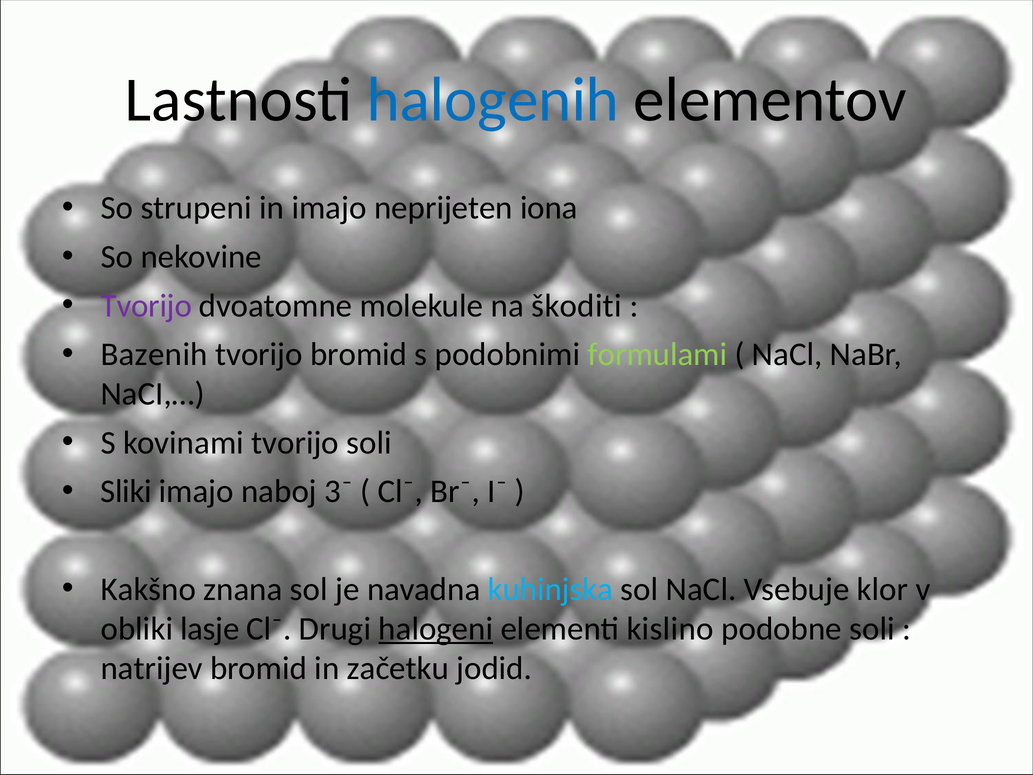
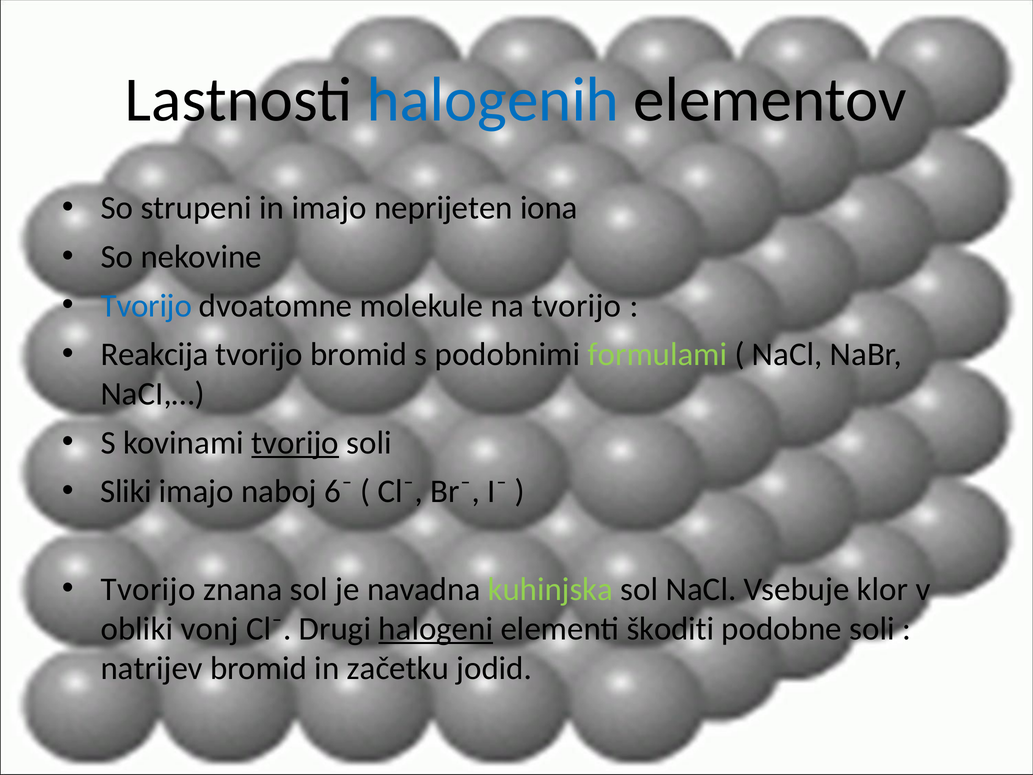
Tvorijo colour: purple -> blue (146, 306)
na škoditi: škoditi -> tvorijo (577, 306)
Bazenih: Bazenih -> Reakcija (154, 354)
tvorijo underline: none -> present (295, 443)
3⁻: 3⁻ -> 6⁻ (339, 491)
Kakšno: Kakšno -> Tvorijo (148, 589)
kuhinjska colour: light blue -> light green (550, 589)
lasje: lasje -> vonj (210, 629)
kislino: kislino -> škoditi (670, 629)
